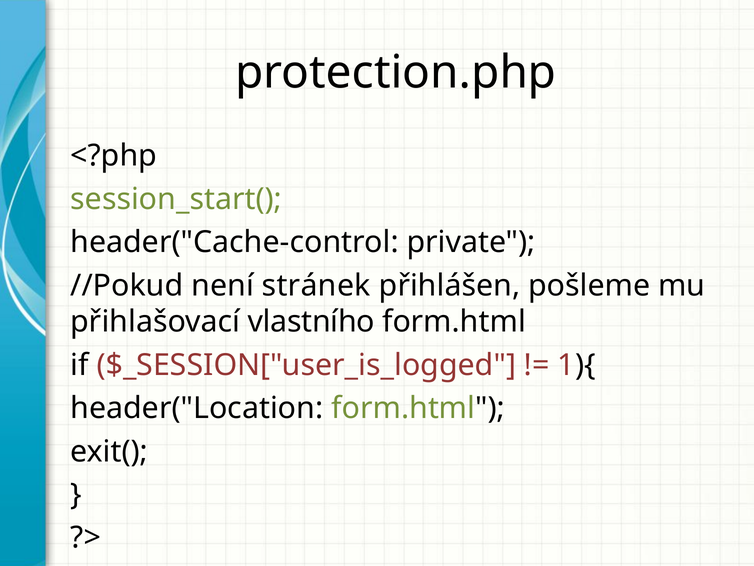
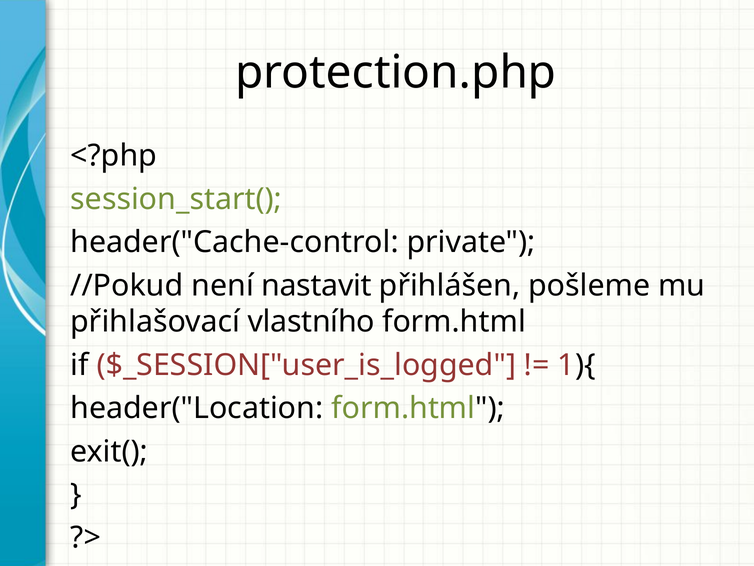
stránek: stránek -> nastavit (317, 285)
